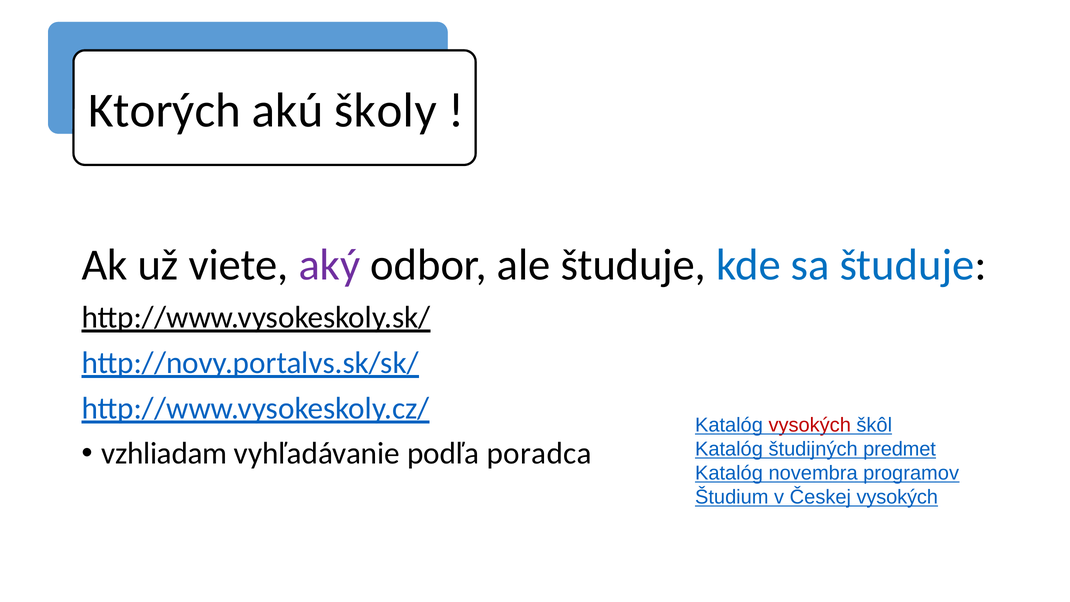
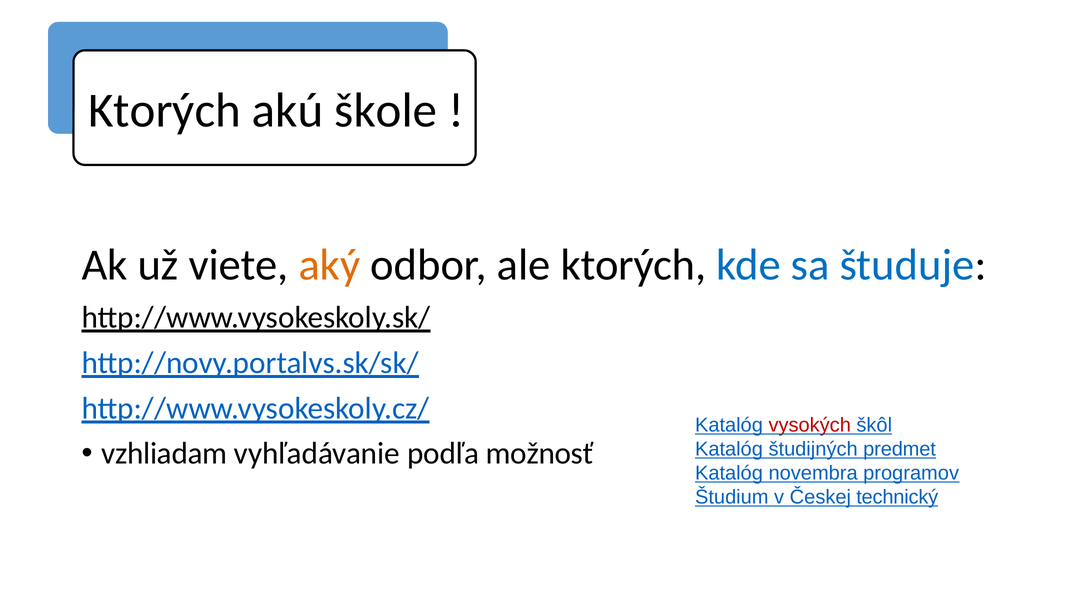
školy: školy -> škole (386, 111)
aký colour: purple -> orange (329, 265)
ale študuje: študuje -> ktorých (633, 265)
poradca: poradca -> možnosť (540, 453)
Českej vysokých: vysokých -> technický (897, 497)
